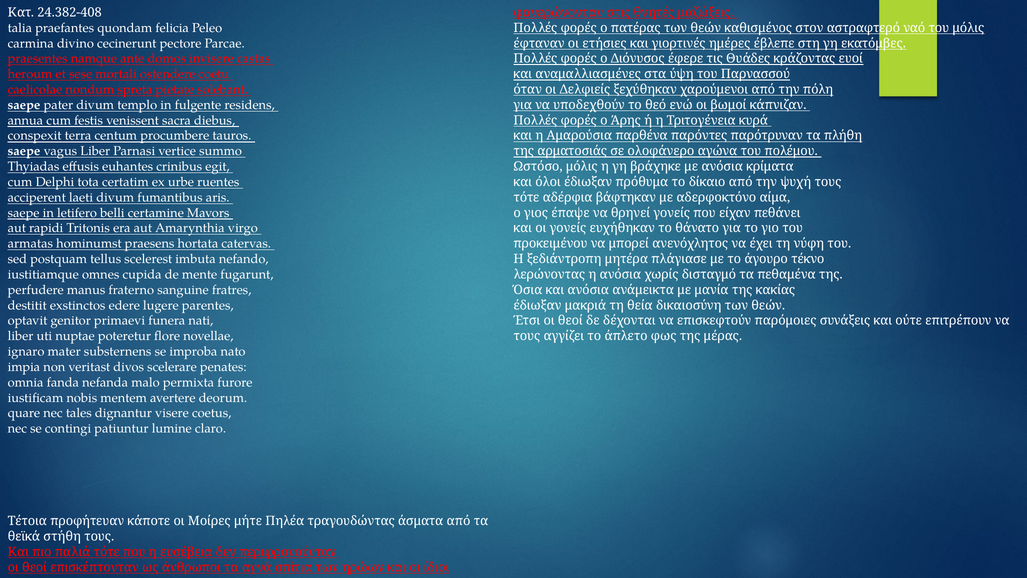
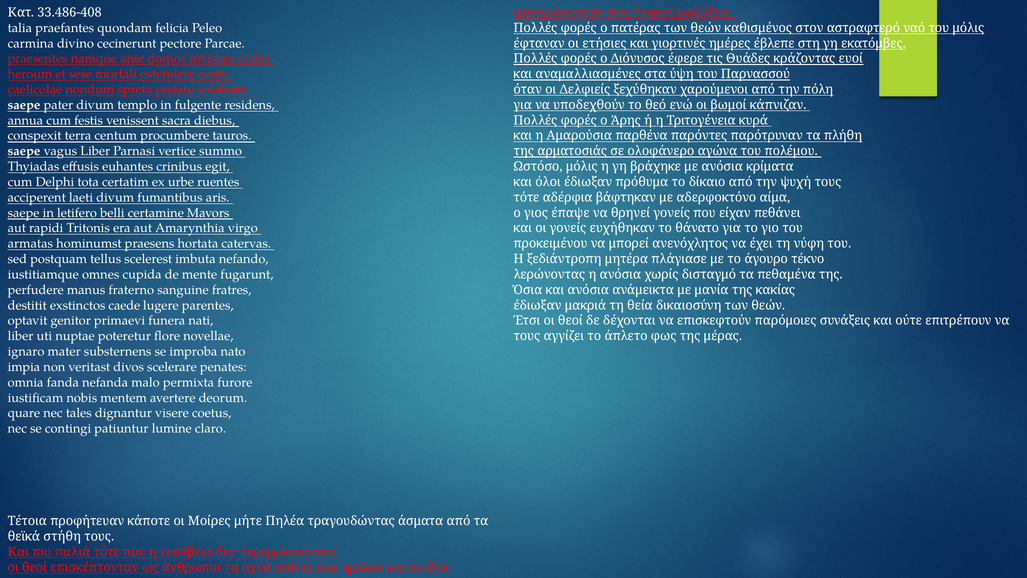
24.382-408: 24.382-408 -> 33.486-408 (70, 12)
edere: edere -> caede (124, 305)
